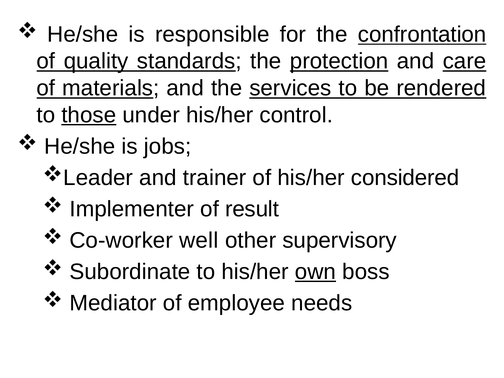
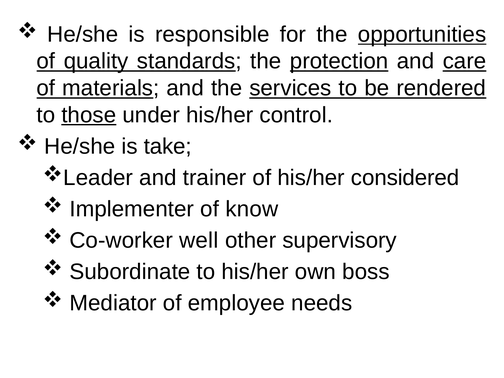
confrontation: confrontation -> opportunities (422, 34)
jobs: jobs -> take (168, 146)
result: result -> know (252, 209)
own underline: present -> none (315, 272)
